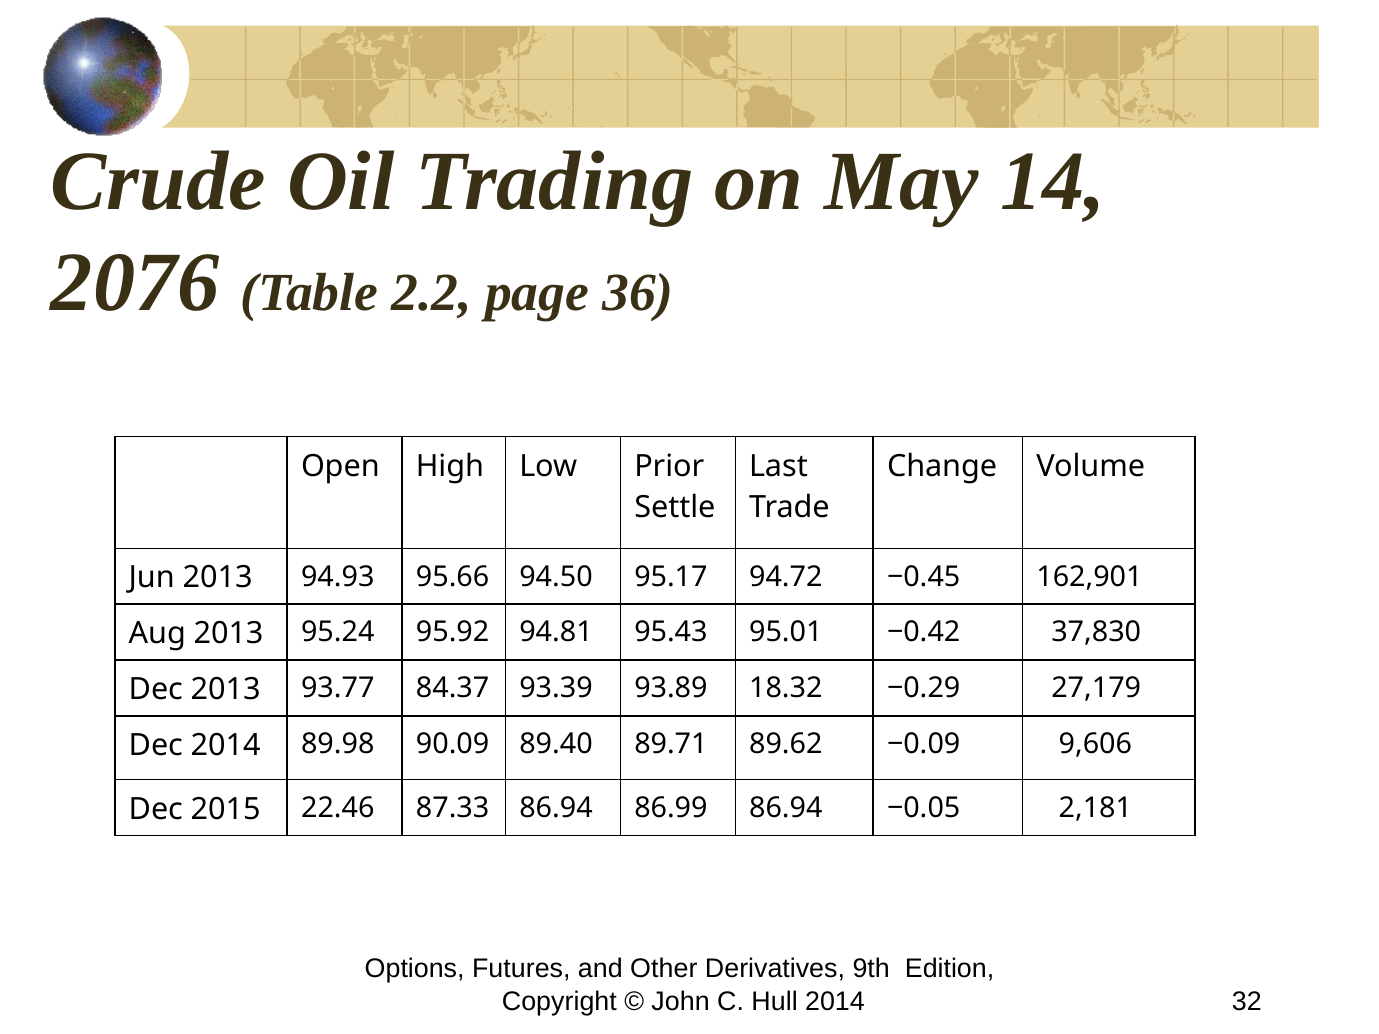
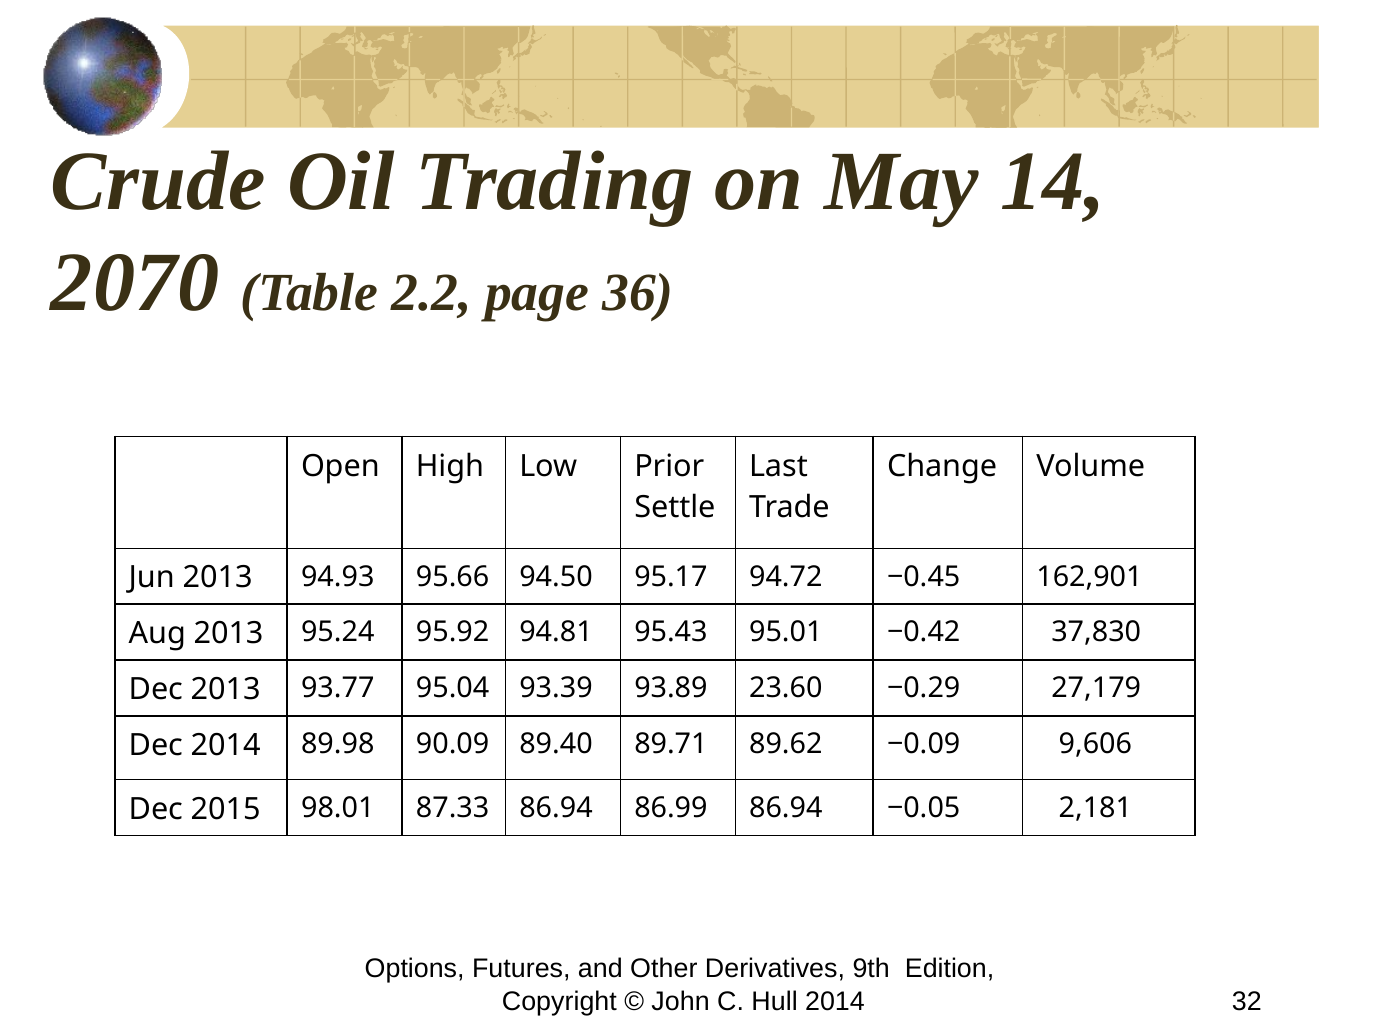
2076: 2076 -> 2070 (135, 283)
84.37: 84.37 -> 95.04 (453, 689)
18.32: 18.32 -> 23.60 (786, 689)
22.46: 22.46 -> 98.01 (338, 808)
